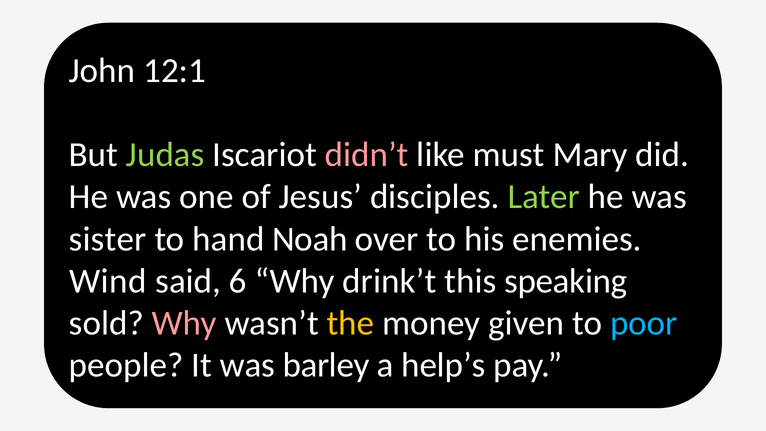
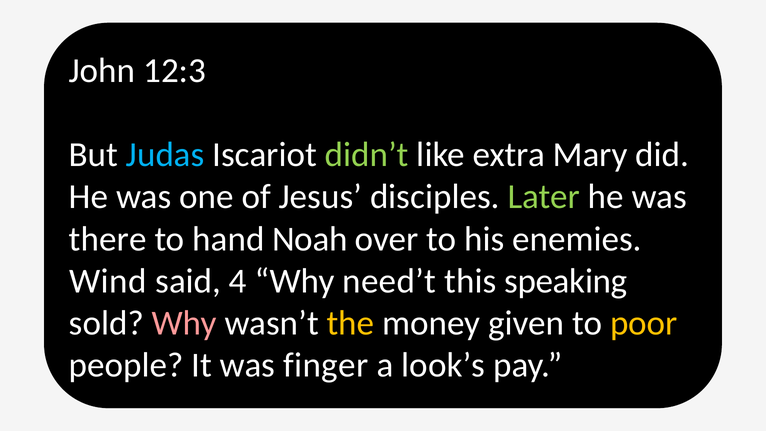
12:1: 12:1 -> 12:3 (175, 70)
Judas colour: light green -> light blue (165, 155)
didn’t colour: pink -> light green (367, 155)
must: must -> extra (509, 155)
sister: sister -> there (108, 239)
6: 6 -> 4 (238, 281)
drink’t: drink’t -> need’t (389, 281)
poor colour: light blue -> yellow (644, 323)
barley: barley -> finger (326, 365)
help’s: help’s -> look’s (443, 365)
